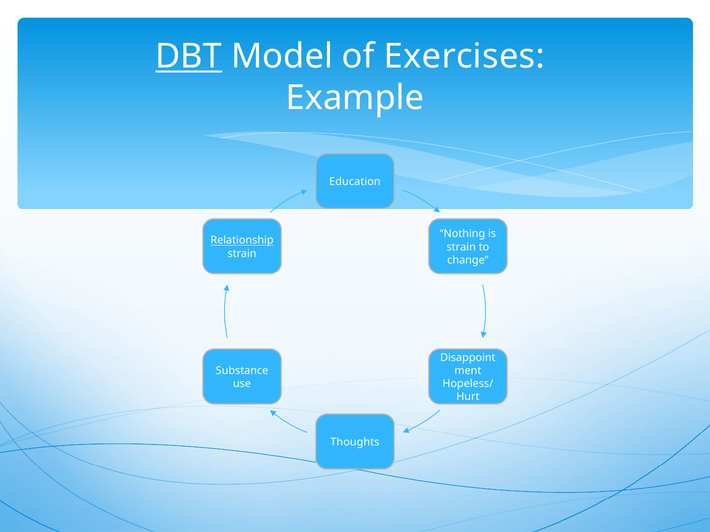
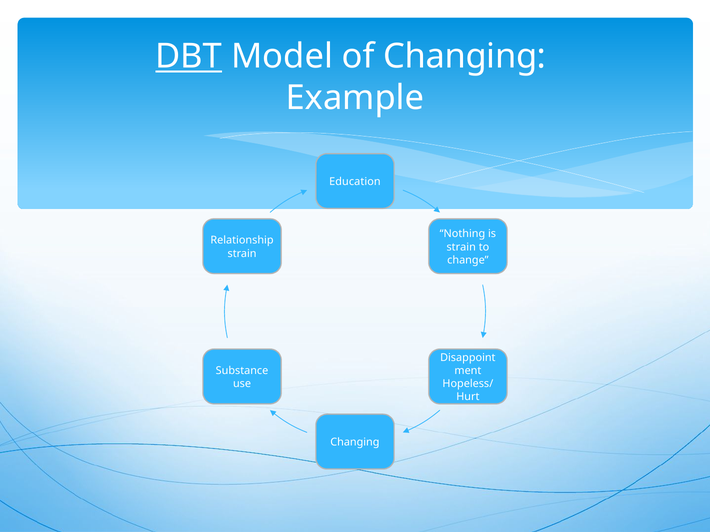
of Exercises: Exercises -> Changing (465, 57)
Relationship underline: present -> none (242, 241)
Thoughts: Thoughts -> Changing (355, 443)
